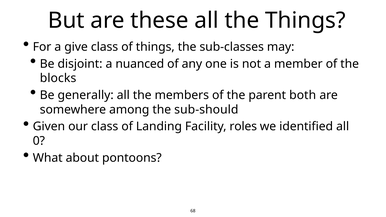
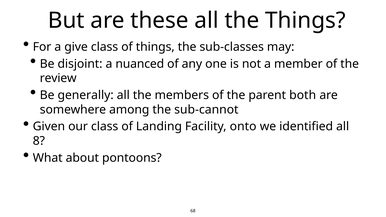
blocks: blocks -> review (58, 78)
sub-should: sub-should -> sub-cannot (206, 110)
roles: roles -> onto (243, 127)
0: 0 -> 8 (39, 141)
